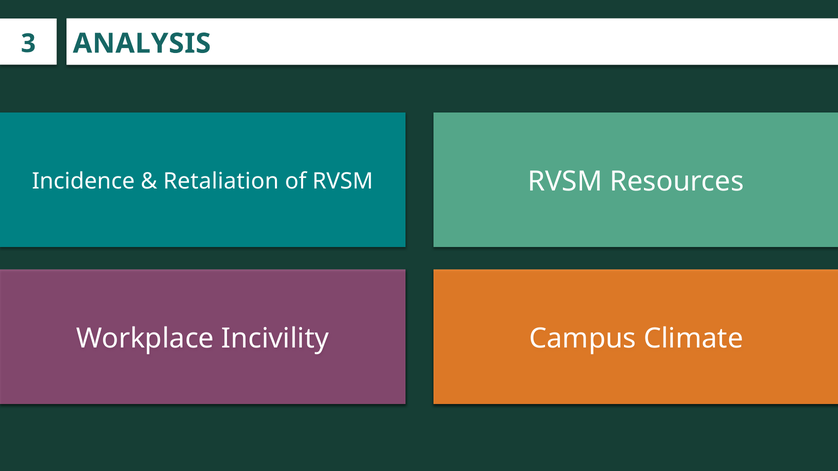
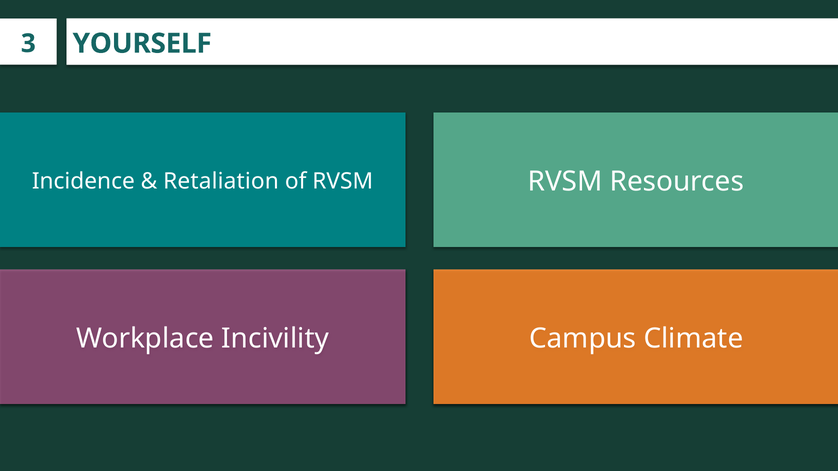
ANALYSIS: ANALYSIS -> YOURSELF (142, 44)
